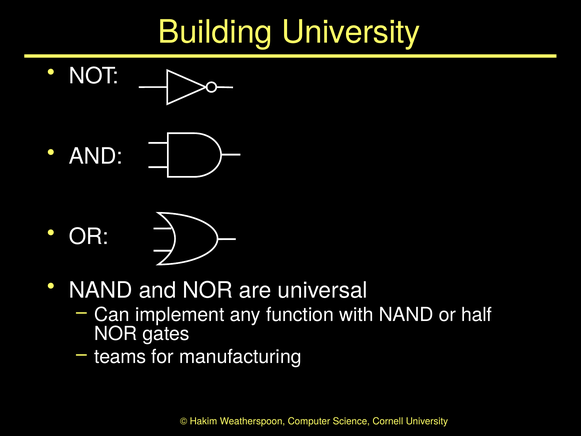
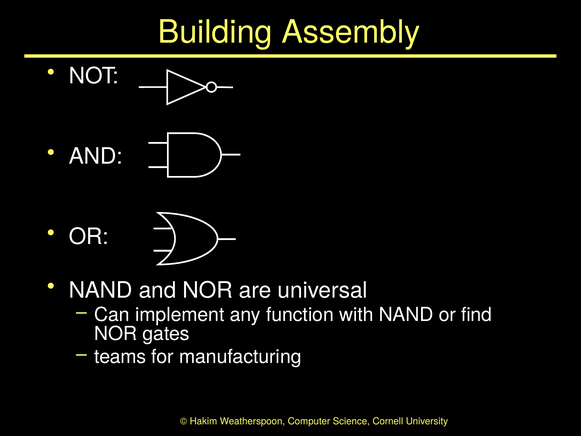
Building University: University -> Assembly (351, 32)
half: half -> find (477, 315)
